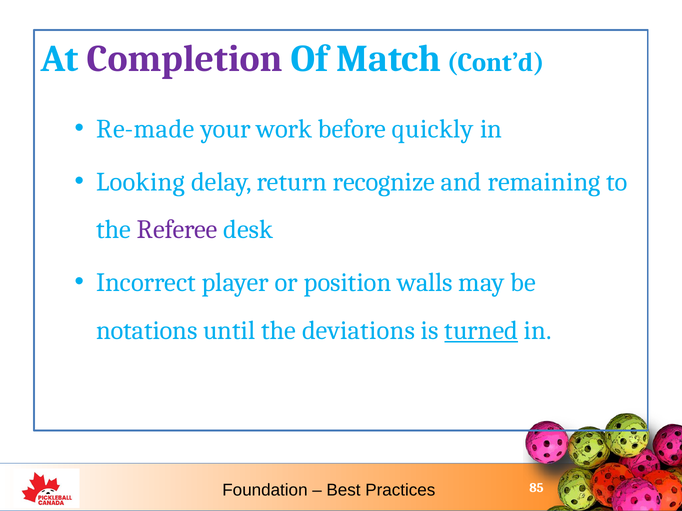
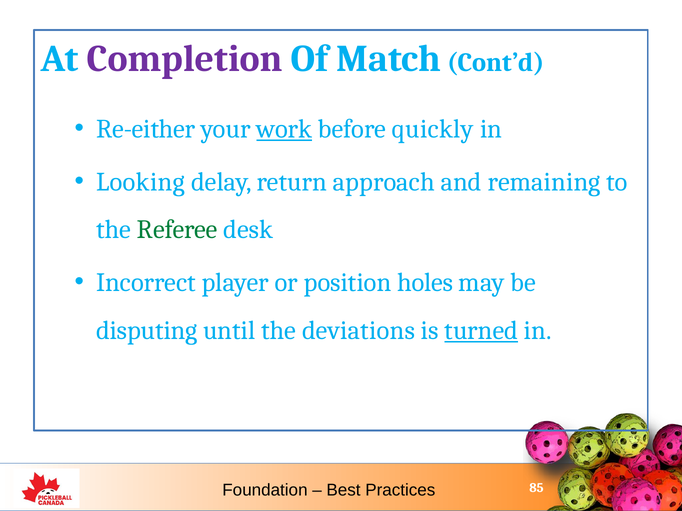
Re-made: Re-made -> Re-either (146, 129)
work underline: none -> present (284, 129)
recognize: recognize -> approach (384, 182)
Referee colour: purple -> green (177, 230)
walls: walls -> holes (425, 283)
notations: notations -> disputing (147, 331)
